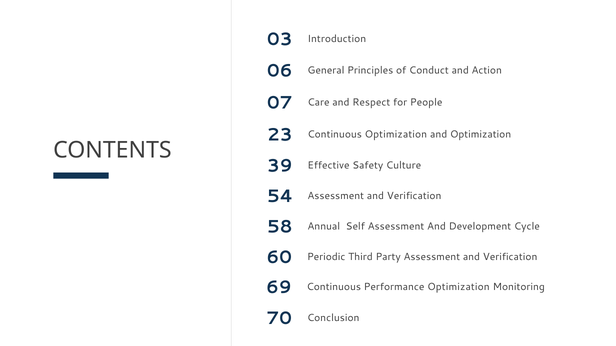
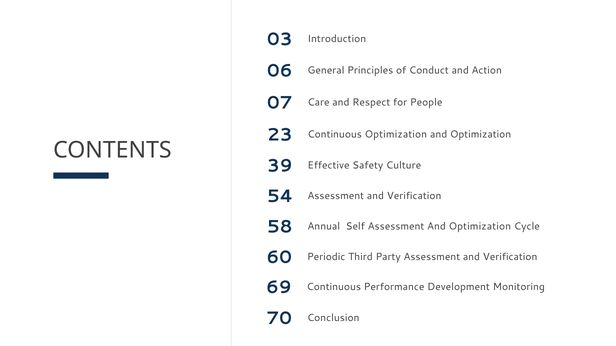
Assessment And Development: Development -> Optimization (480, 227)
Performance Optimization: Optimization -> Development (459, 287)
